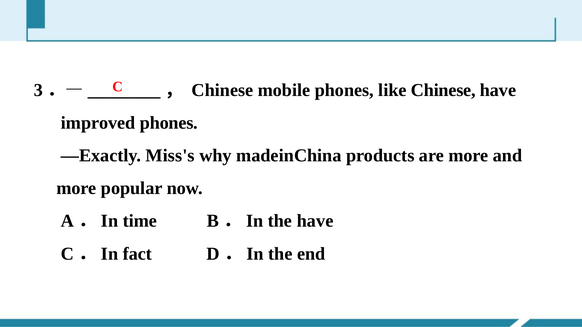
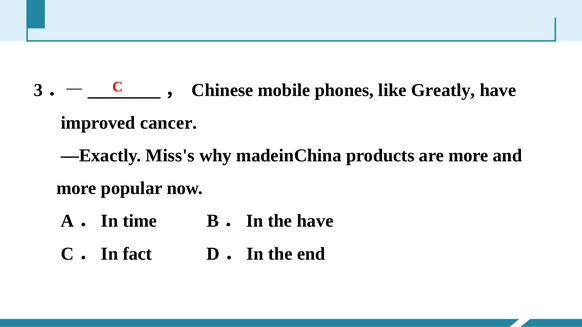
like Chinese: Chinese -> Greatly (443, 90)
improved phones: phones -> cancer (169, 123)
